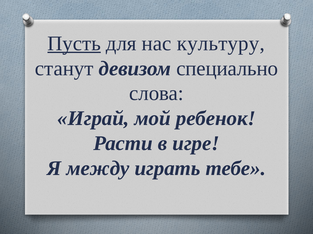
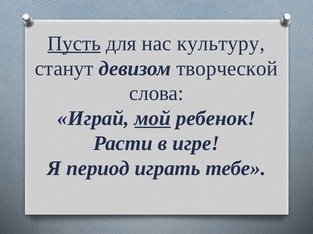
специально: специально -> творческой (227, 69)
мой underline: none -> present (153, 119)
между: между -> период (98, 169)
